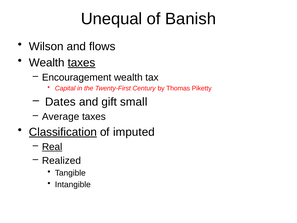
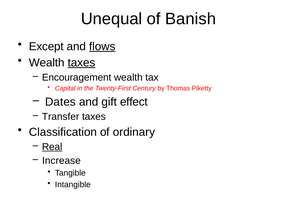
Wilson: Wilson -> Except (46, 46)
flows underline: none -> present (102, 46)
small: small -> effect (134, 102)
Average: Average -> Transfer (61, 117)
Classification underline: present -> none (63, 132)
imputed: imputed -> ordinary (134, 132)
Realized: Realized -> Increase (61, 160)
